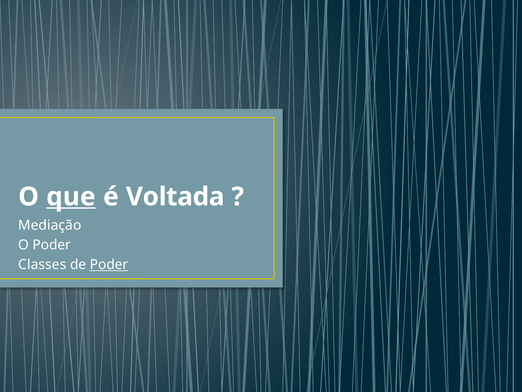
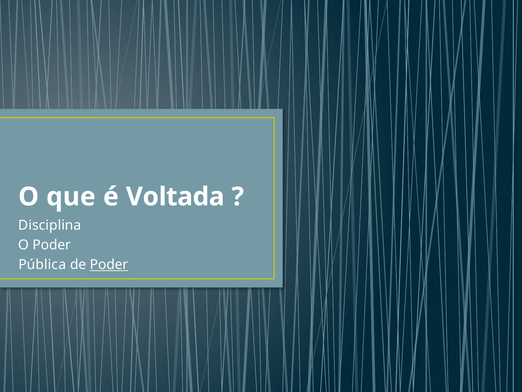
que underline: present -> none (71, 197)
Mediação: Mediação -> Disciplina (50, 225)
Classes: Classes -> Pública (42, 264)
